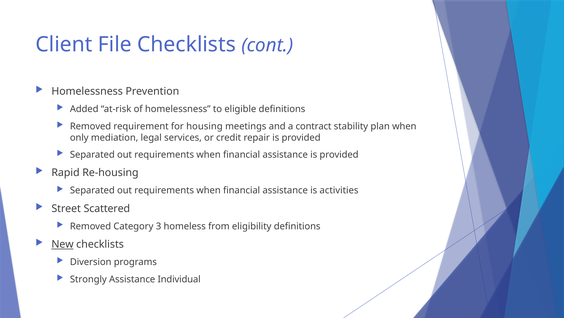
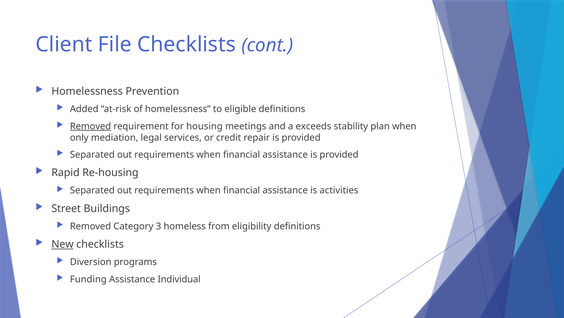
Removed underline: none -> present (91, 126)
contract: contract -> exceeds (314, 126)
Scattered: Scattered -> Buildings (107, 208)
Strongly: Strongly -> Funding (88, 279)
